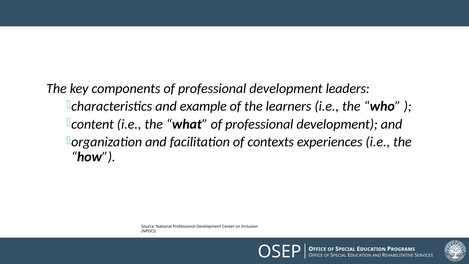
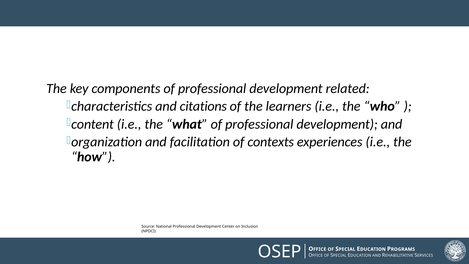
leaders: leaders -> related (348, 88)
example: example -> citations (203, 106)
